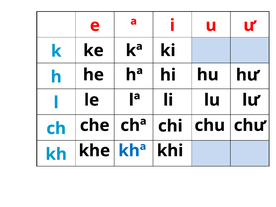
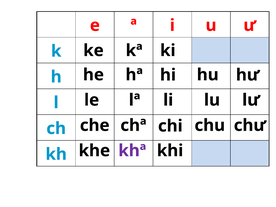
khª colour: blue -> purple (132, 151)
